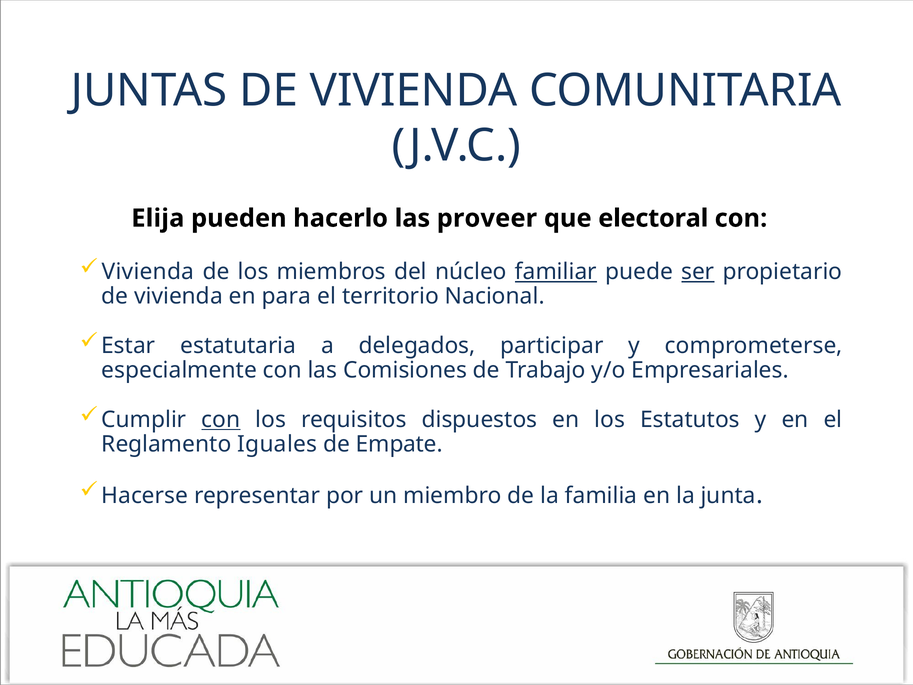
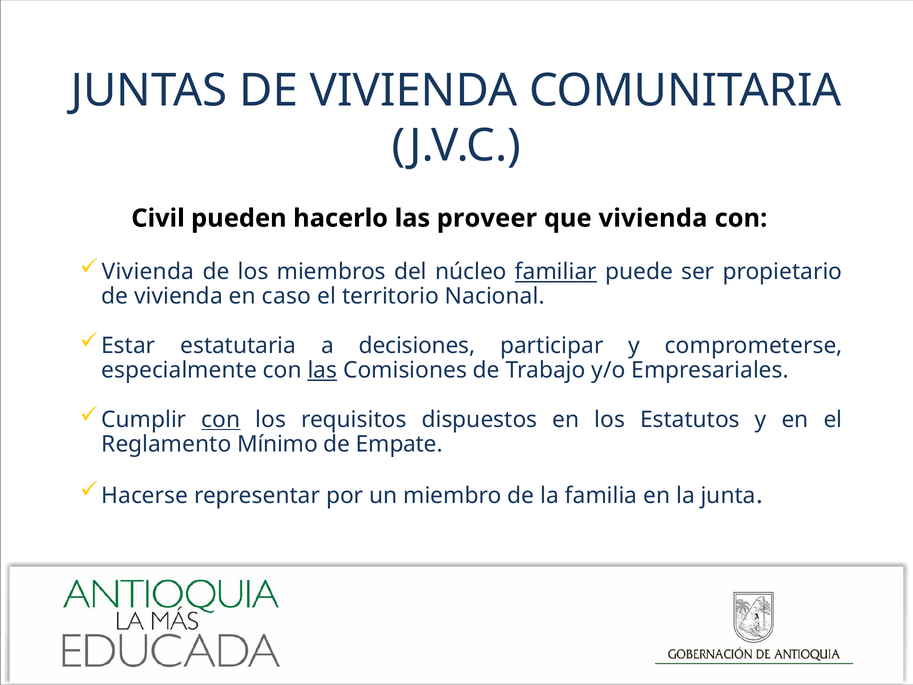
Elija: Elija -> Civil (158, 218)
que electoral: electoral -> vivienda (653, 218)
ser underline: present -> none (698, 272)
para: para -> caso (286, 296)
delegados: delegados -> decisiones (417, 346)
las underline: none -> present (322, 370)
Iguales: Iguales -> Mínimo (278, 444)
